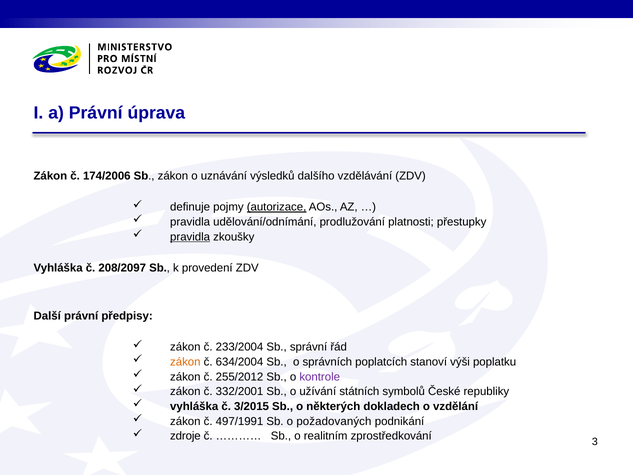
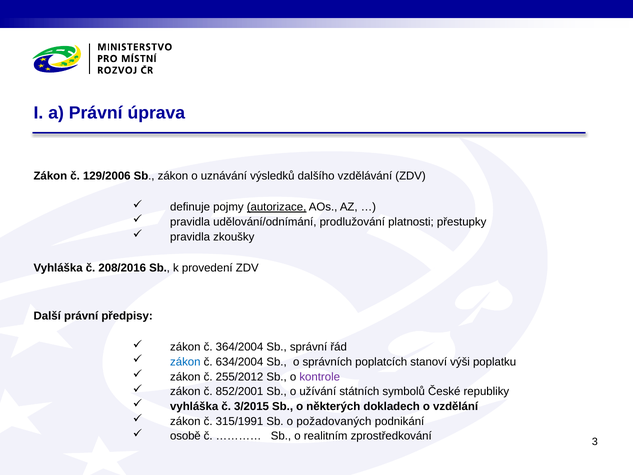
174/2006: 174/2006 -> 129/2006 (107, 176)
pravidla underline: present -> none (190, 237)
208/2097: 208/2097 -> 208/2016 (122, 268)
233/2004: 233/2004 -> 364/2004 (240, 347)
zákon colour: orange -> blue (185, 362)
332/2001: 332/2001 -> 852/2001 (240, 391)
497/1991: 497/1991 -> 315/1991 (240, 421)
zdroje: zdroje -> osobě (185, 436)
